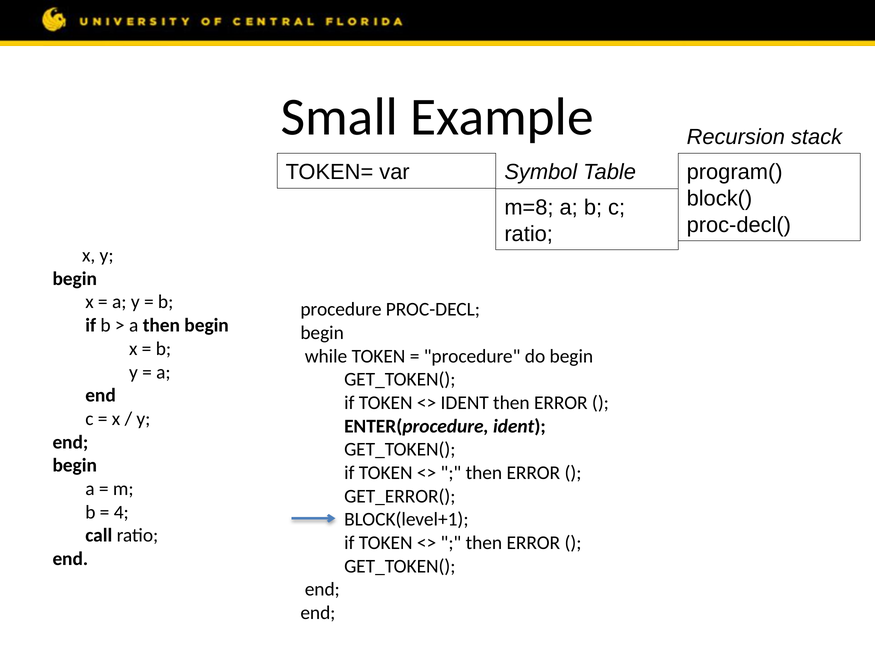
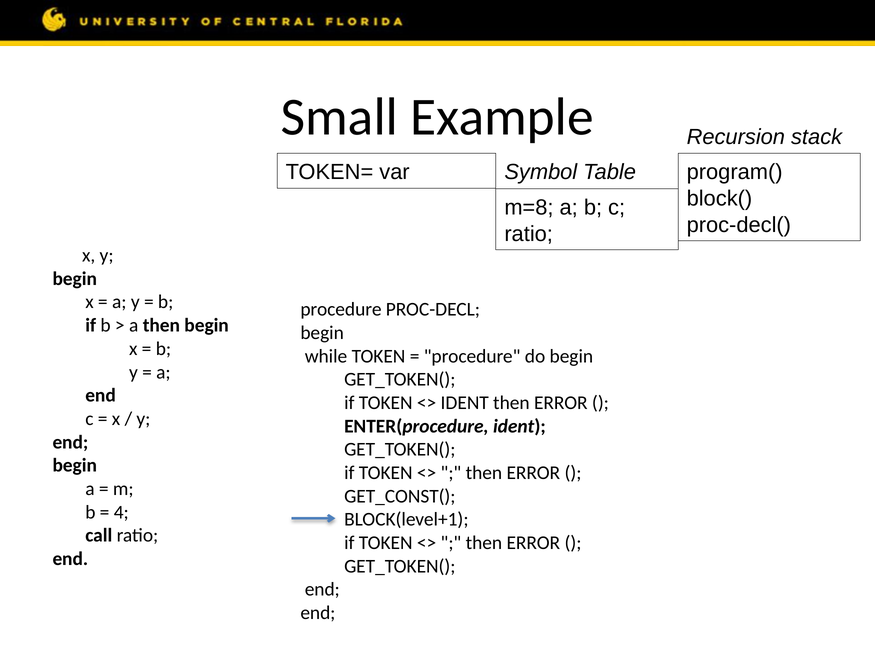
GET_ERROR(: GET_ERROR( -> GET_CONST( (400, 496)
